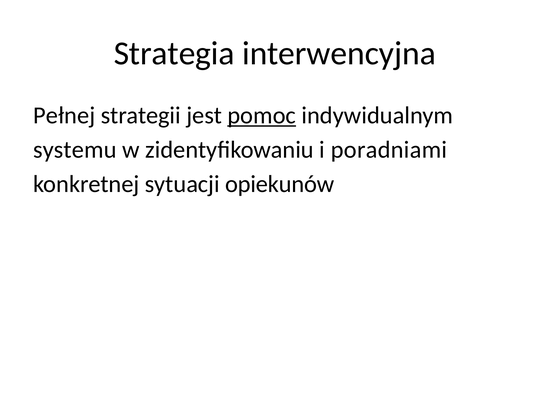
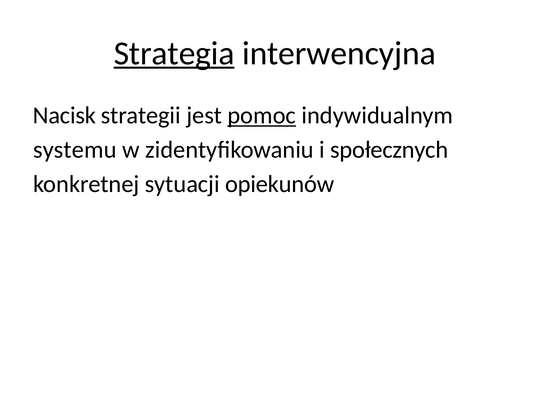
Strategia underline: none -> present (174, 53)
Pełnej: Pełnej -> Nacisk (64, 115)
poradniami: poradniami -> społecznych (389, 150)
